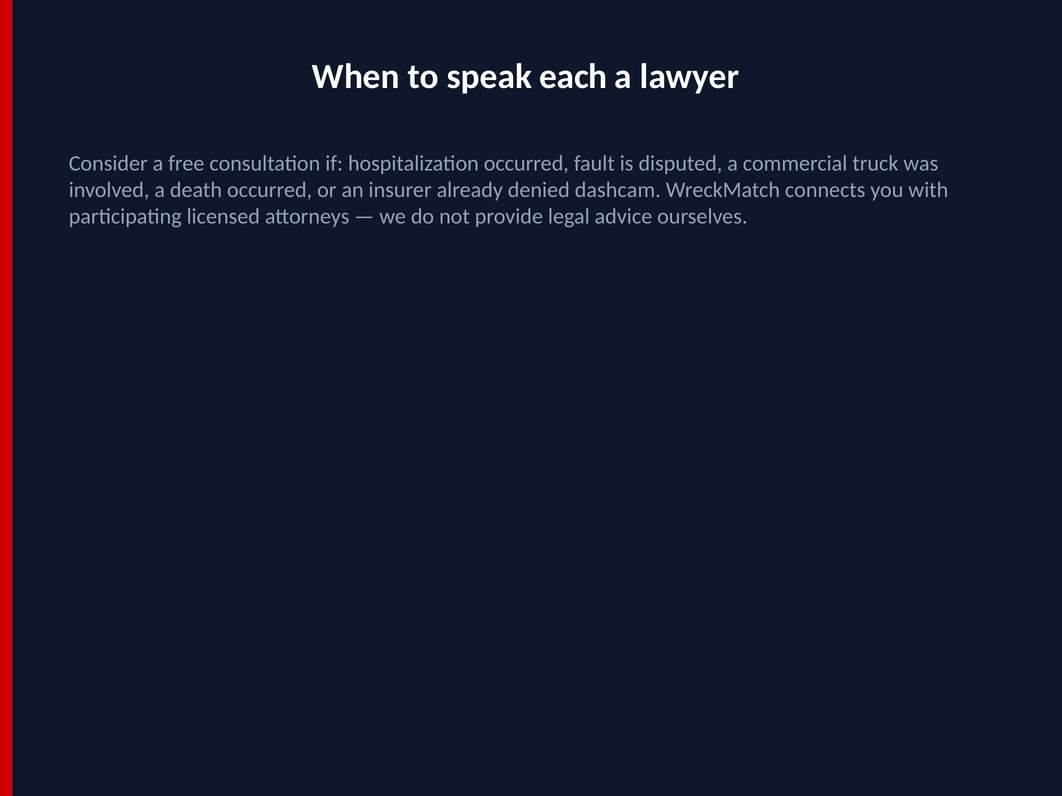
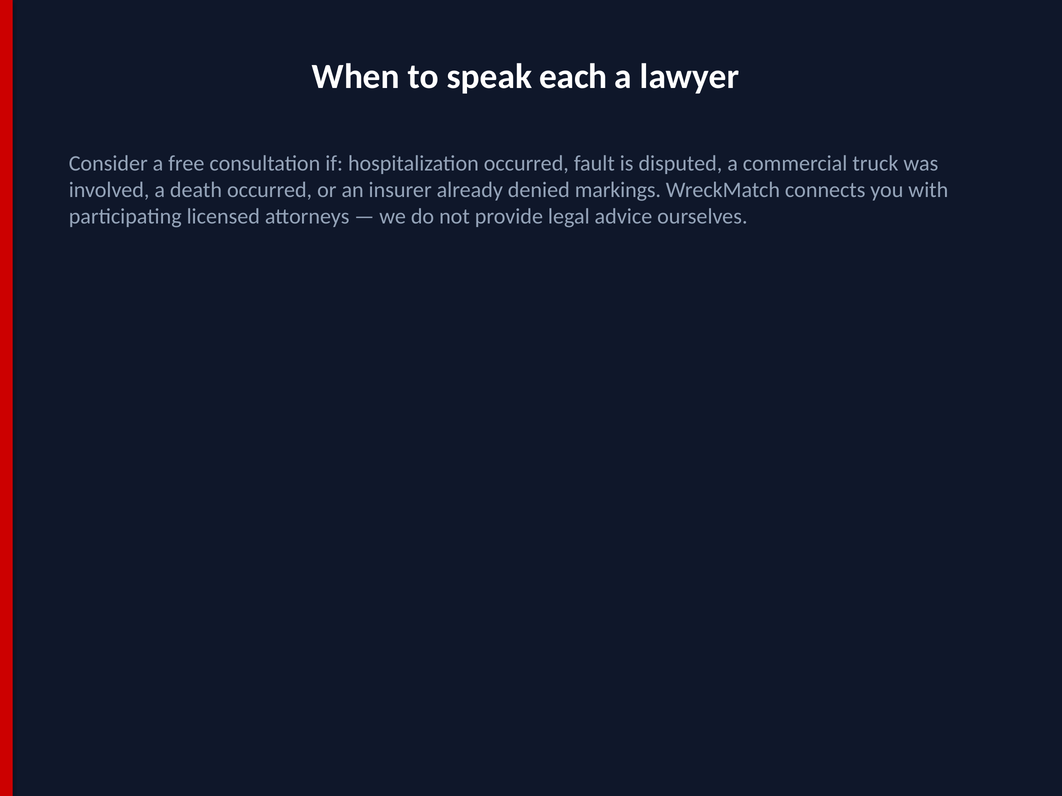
dashcam: dashcam -> markings (618, 190)
